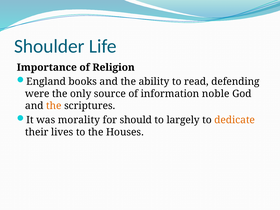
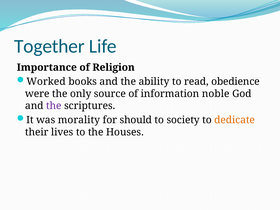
Shoulder: Shoulder -> Together (49, 46)
England: England -> Worked (46, 82)
defending: defending -> obedience (235, 82)
the colour: orange -> purple (54, 106)
largely: largely -> society (183, 120)
